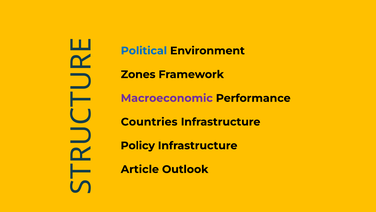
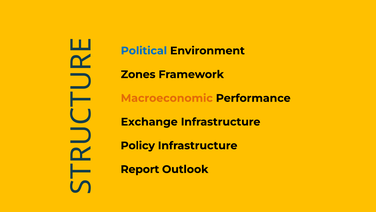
Macroeconomic colour: purple -> orange (167, 98)
Countries: Countries -> Exchange (149, 122)
Article: Article -> Report (140, 169)
